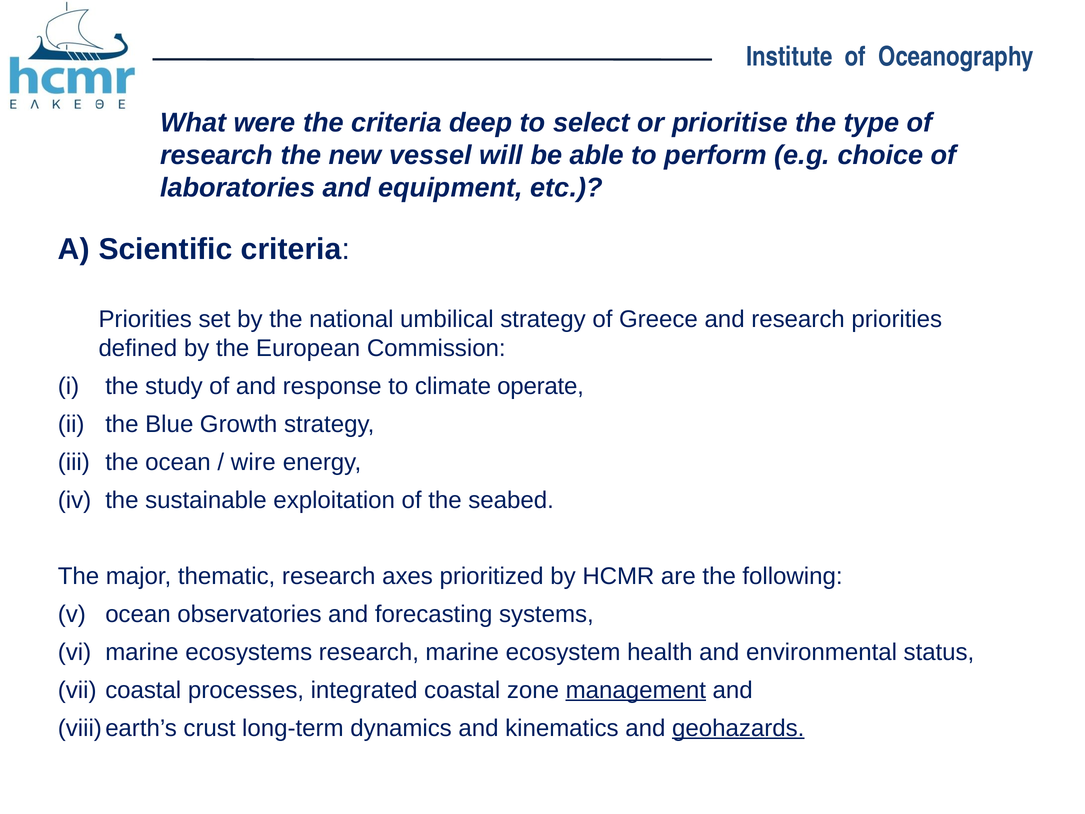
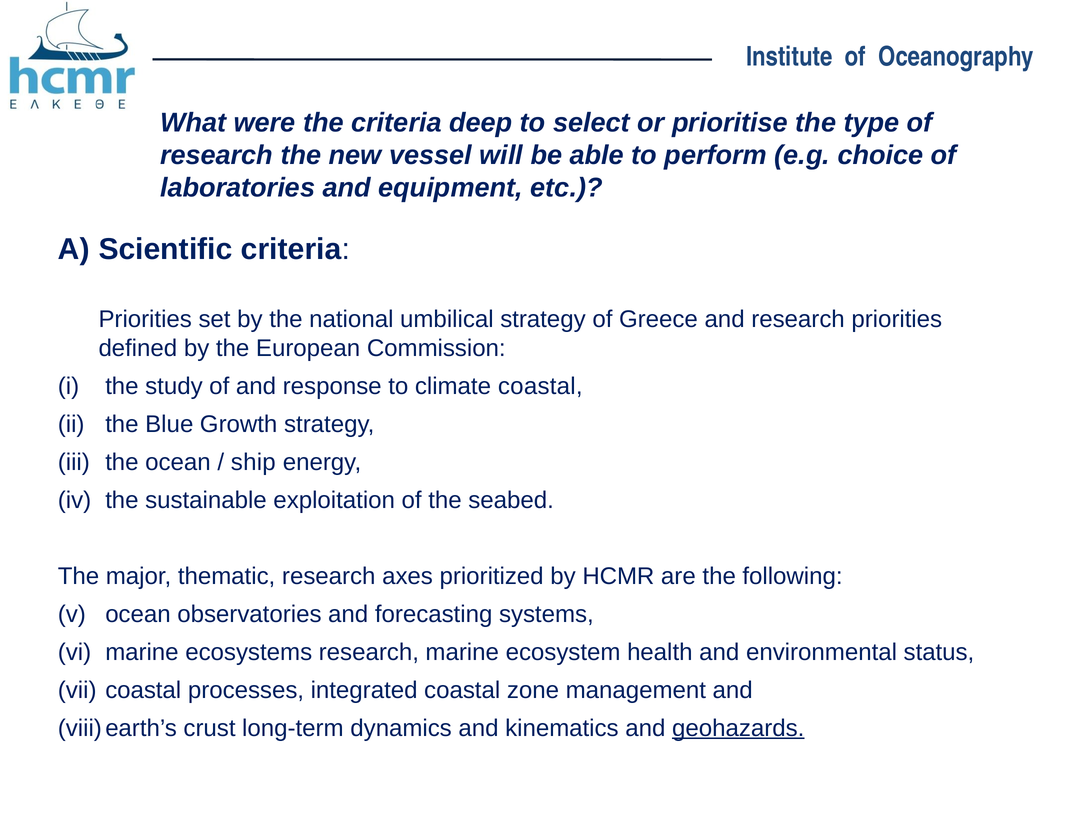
climate operate: operate -> coastal (540, 386)
wire: wire -> ship (253, 462)
management underline: present -> none (636, 690)
